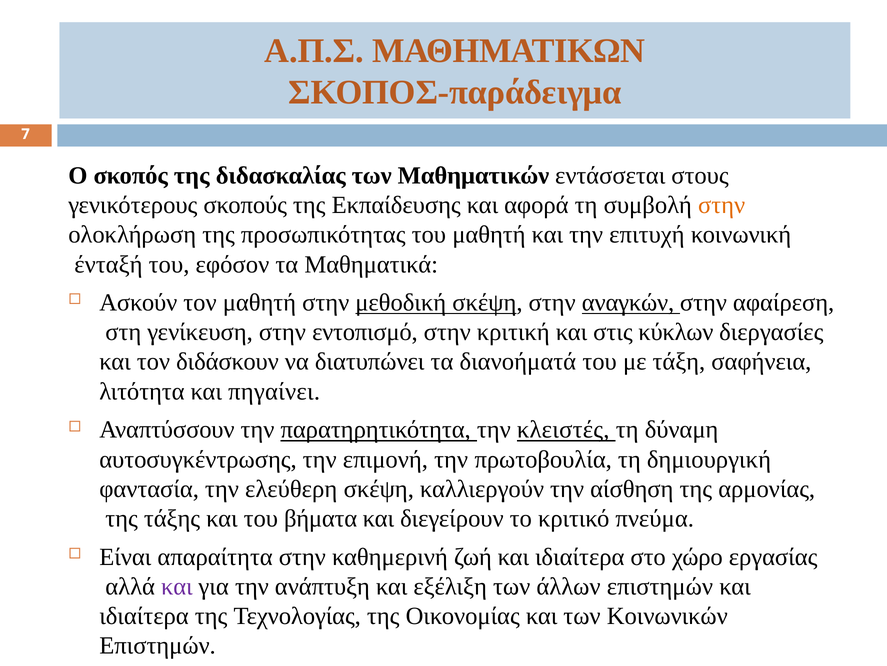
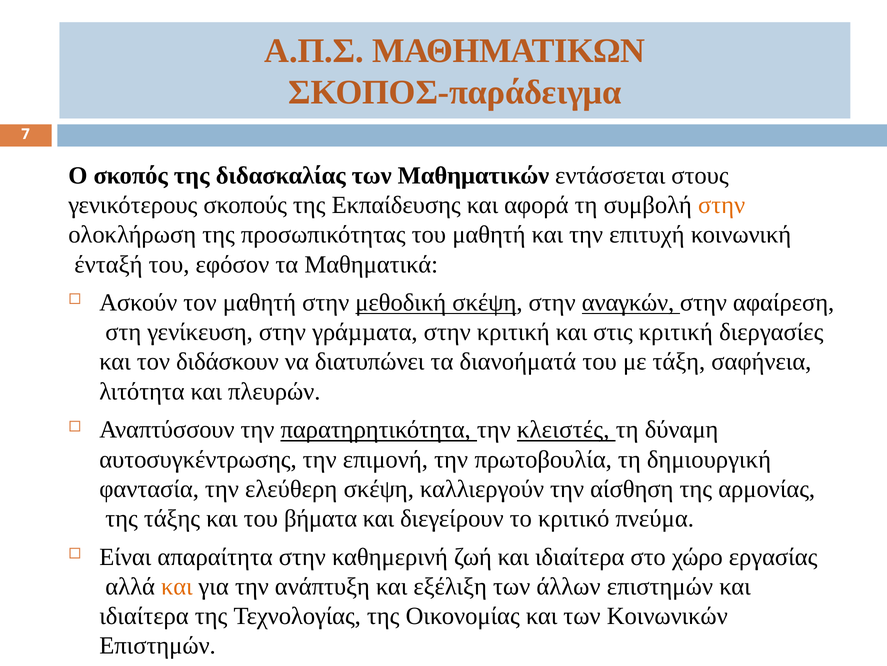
εντοπισμό: εντοπισμό -> γράµµατα (365, 332)
στις κύκλων: κύκλων -> κριτική (676, 332)
πηγαίνει: πηγαίνει -> πλευρών (274, 391)
και colour: purple -> orange (177, 586)
